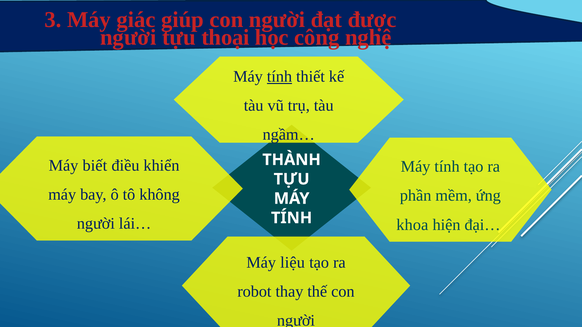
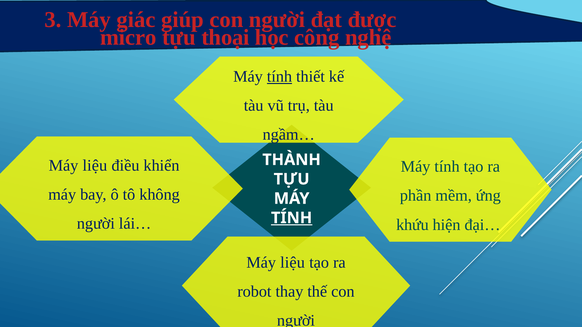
người: người -> micro (128, 37)
biết: biết -> liệu (95, 166)
TÍNH underline: none -> present (292, 218)
khoa: khoa -> khứu (412, 225)
